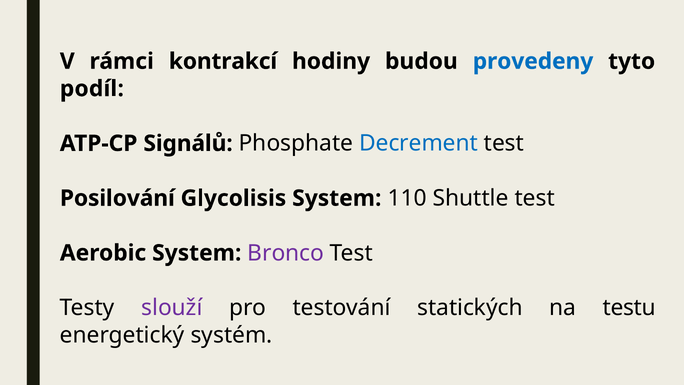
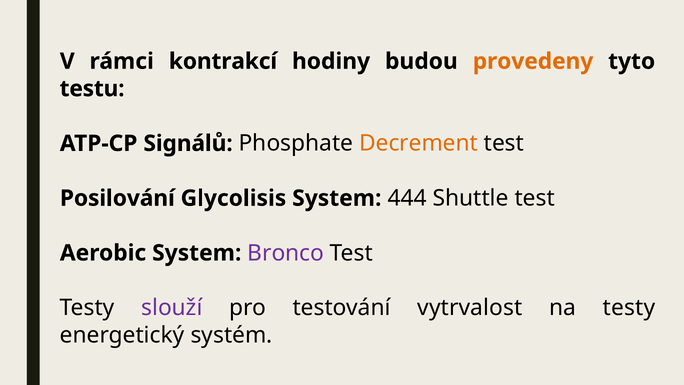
provedeny colour: blue -> orange (533, 61)
podíl: podíl -> testu (92, 89)
Decrement colour: blue -> orange (419, 143)
110: 110 -> 444 (407, 198)
statických: statických -> vytrvalost (470, 308)
na testu: testu -> testy (629, 308)
